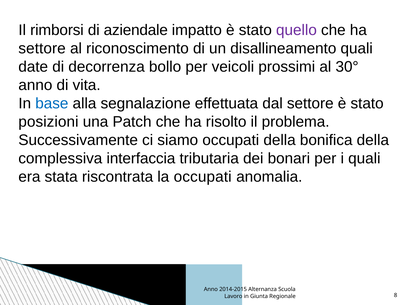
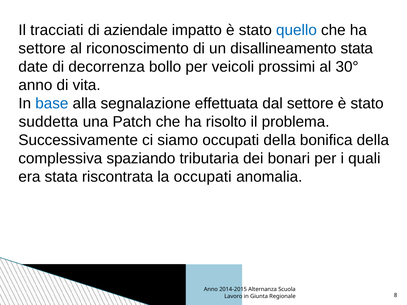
rimborsi: rimborsi -> tracciati (57, 30)
quello colour: purple -> blue (296, 30)
disallineamento quali: quali -> stata (357, 49)
posizioni: posizioni -> suddetta (48, 122)
interfaccia: interfaccia -> spaziando (141, 159)
